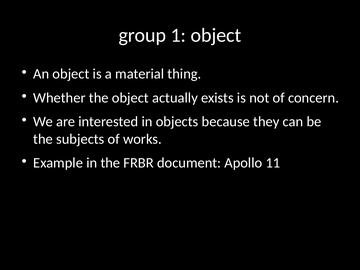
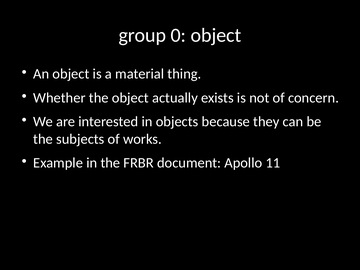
1: 1 -> 0 (178, 35)
